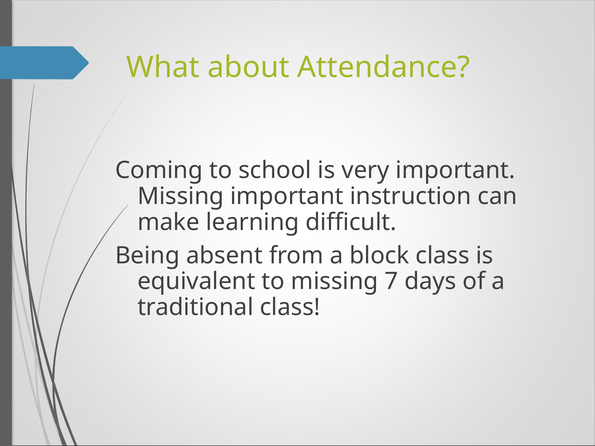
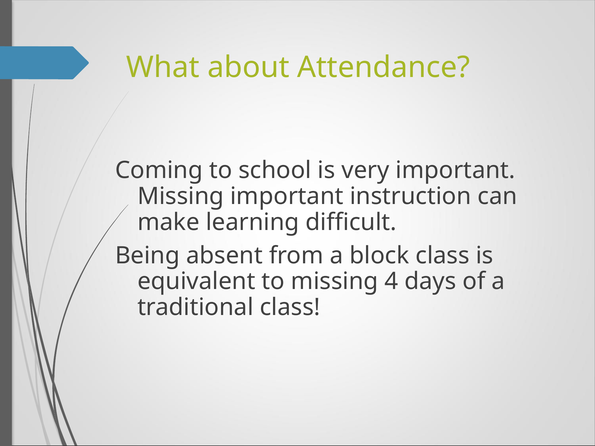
7: 7 -> 4 (391, 281)
